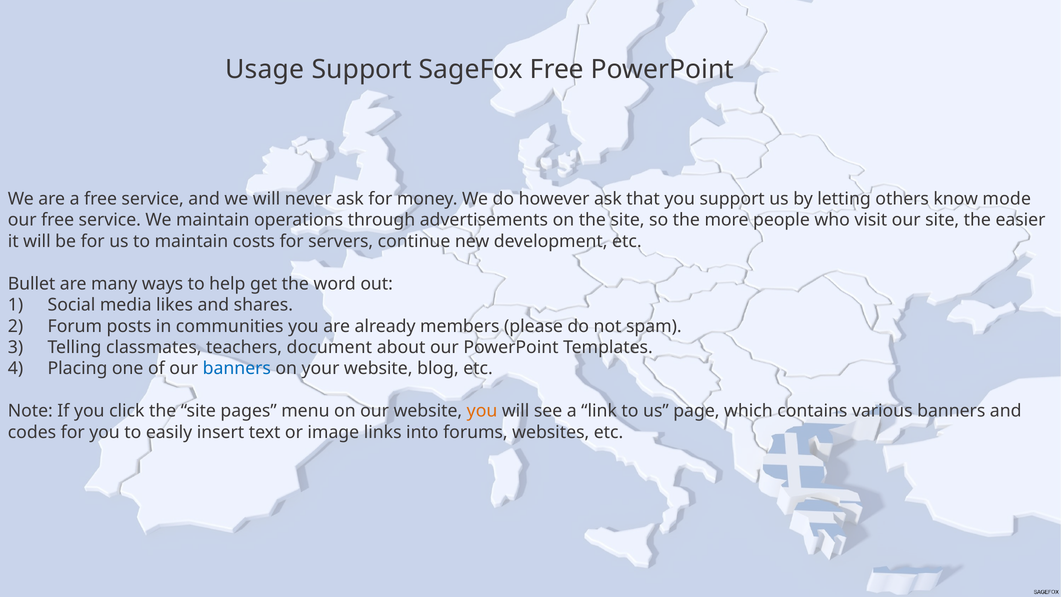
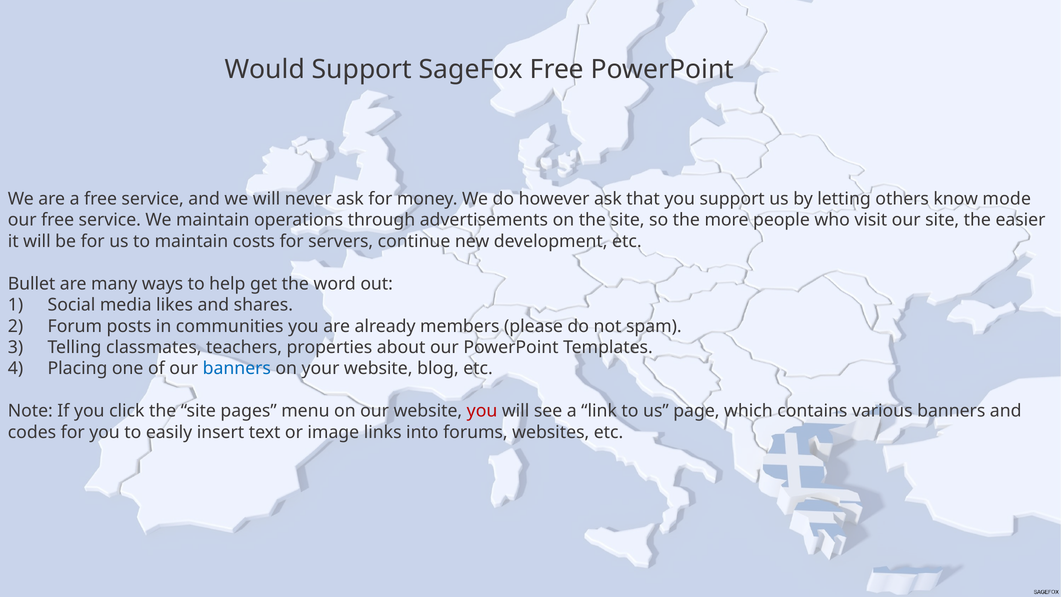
Usage: Usage -> Would (265, 70)
document: document -> properties (329, 347)
you colour: orange -> red (482, 411)
